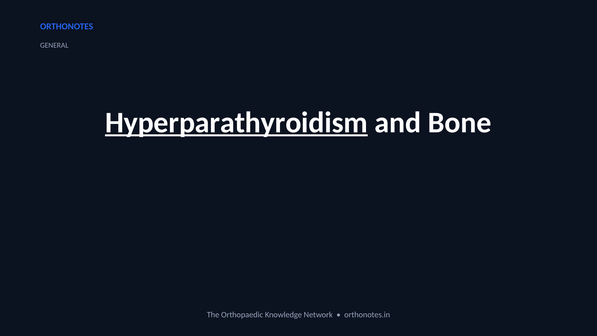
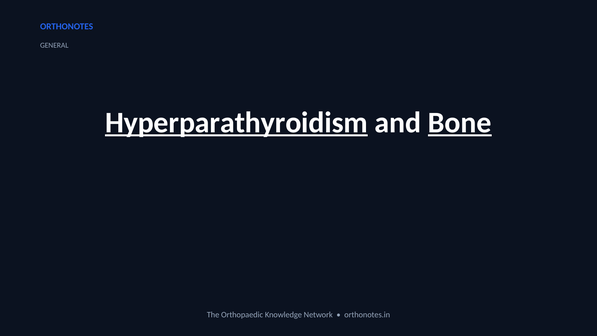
Bone underline: none -> present (460, 122)
